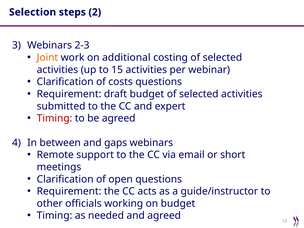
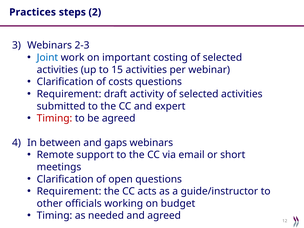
Selection: Selection -> Practices (33, 12)
Joint colour: orange -> blue (47, 58)
additional: additional -> important (126, 58)
draft budget: budget -> activity (147, 94)
